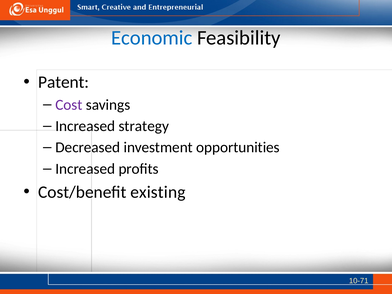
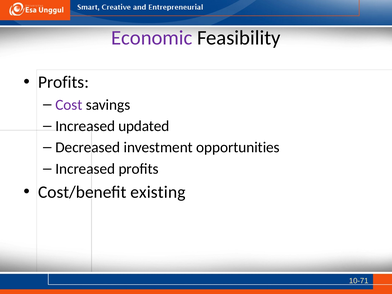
Economic colour: blue -> purple (152, 38)
Patent: Patent -> Profits (64, 82)
strategy: strategy -> updated (144, 126)
